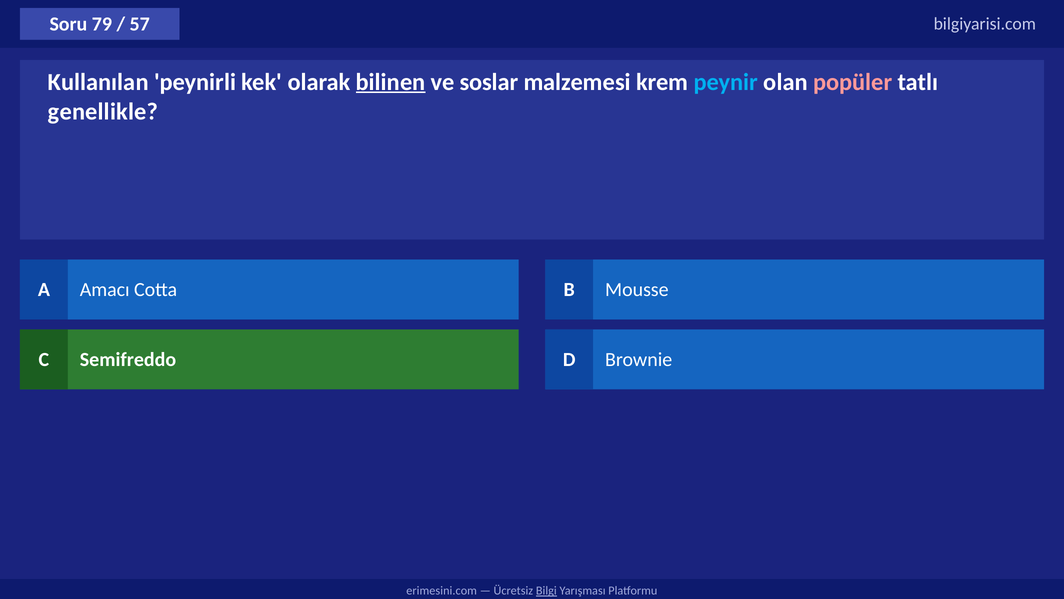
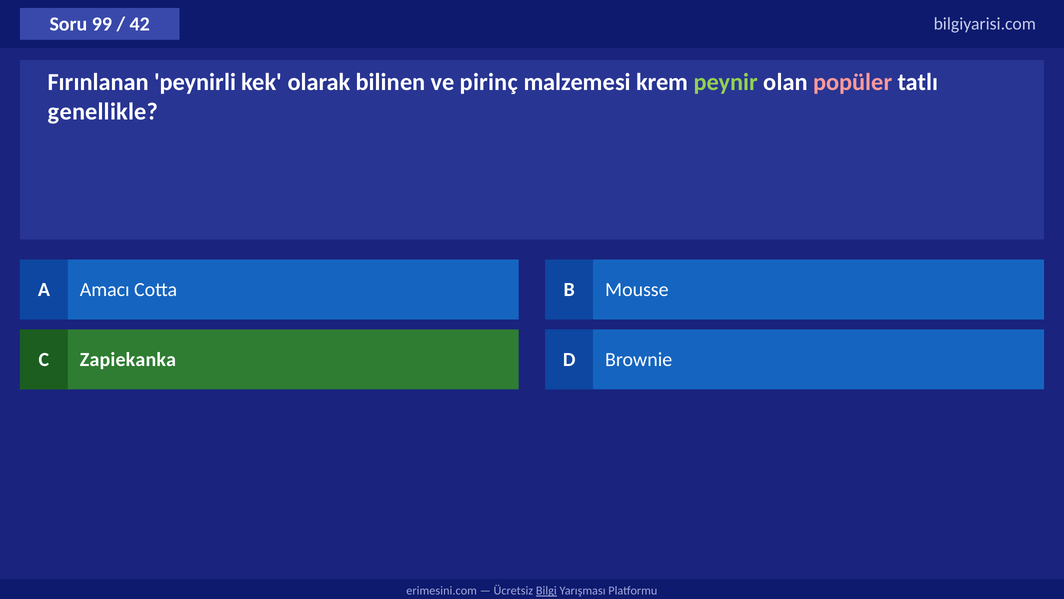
79: 79 -> 99 (102, 24)
57: 57 -> 42 (140, 24)
Kullanılan: Kullanılan -> Fırınlanan (98, 82)
bilinen underline: present -> none (391, 82)
soslar: soslar -> pirinç (489, 82)
peynir colour: light blue -> light green (726, 82)
Semifreddo: Semifreddo -> Zapiekanka (128, 359)
